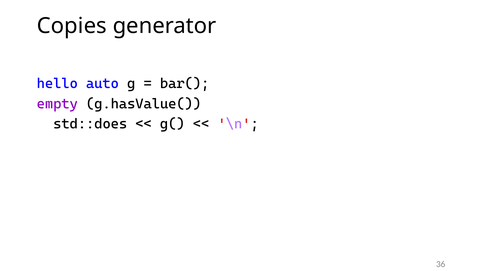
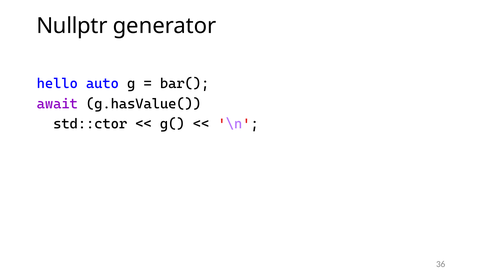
Copies: Copies -> Nullptr (72, 26)
empty: empty -> await (57, 104)
std::does: std::does -> std::ctor (90, 124)
